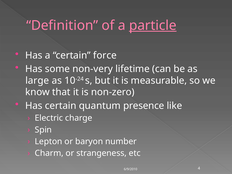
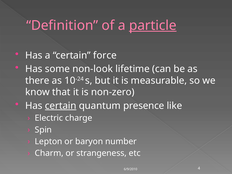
non-very: non-very -> non-look (93, 69)
large: large -> there (37, 81)
certain underline: none -> present (61, 106)
